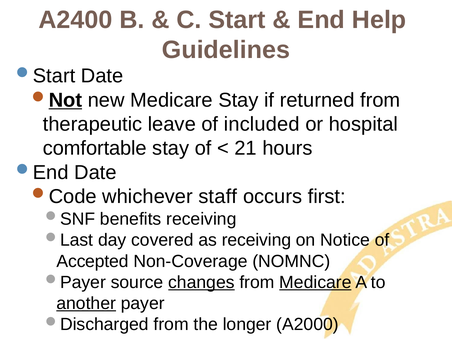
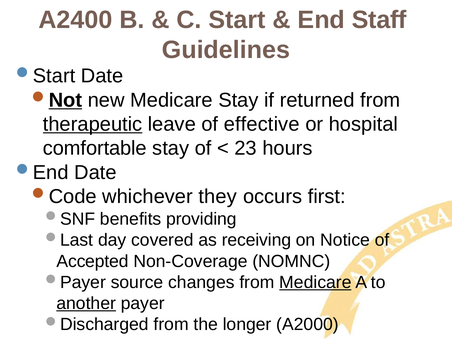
Help: Help -> Staff (379, 20)
therapeutic underline: none -> present (93, 124)
included: included -> effective (262, 124)
21: 21 -> 23 (246, 148)
staff: staff -> they (218, 197)
benefits receiving: receiving -> providing (201, 219)
changes underline: present -> none (201, 282)
